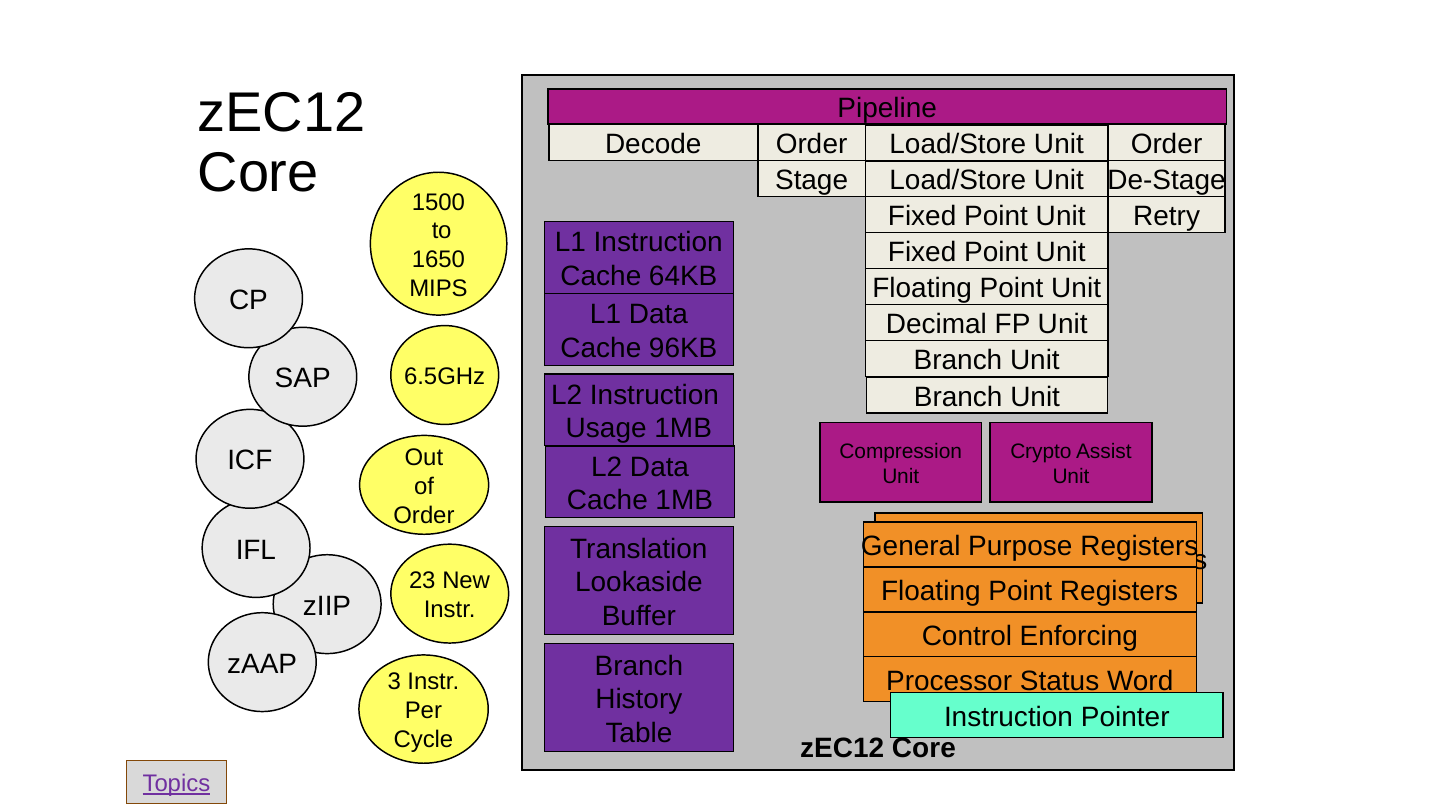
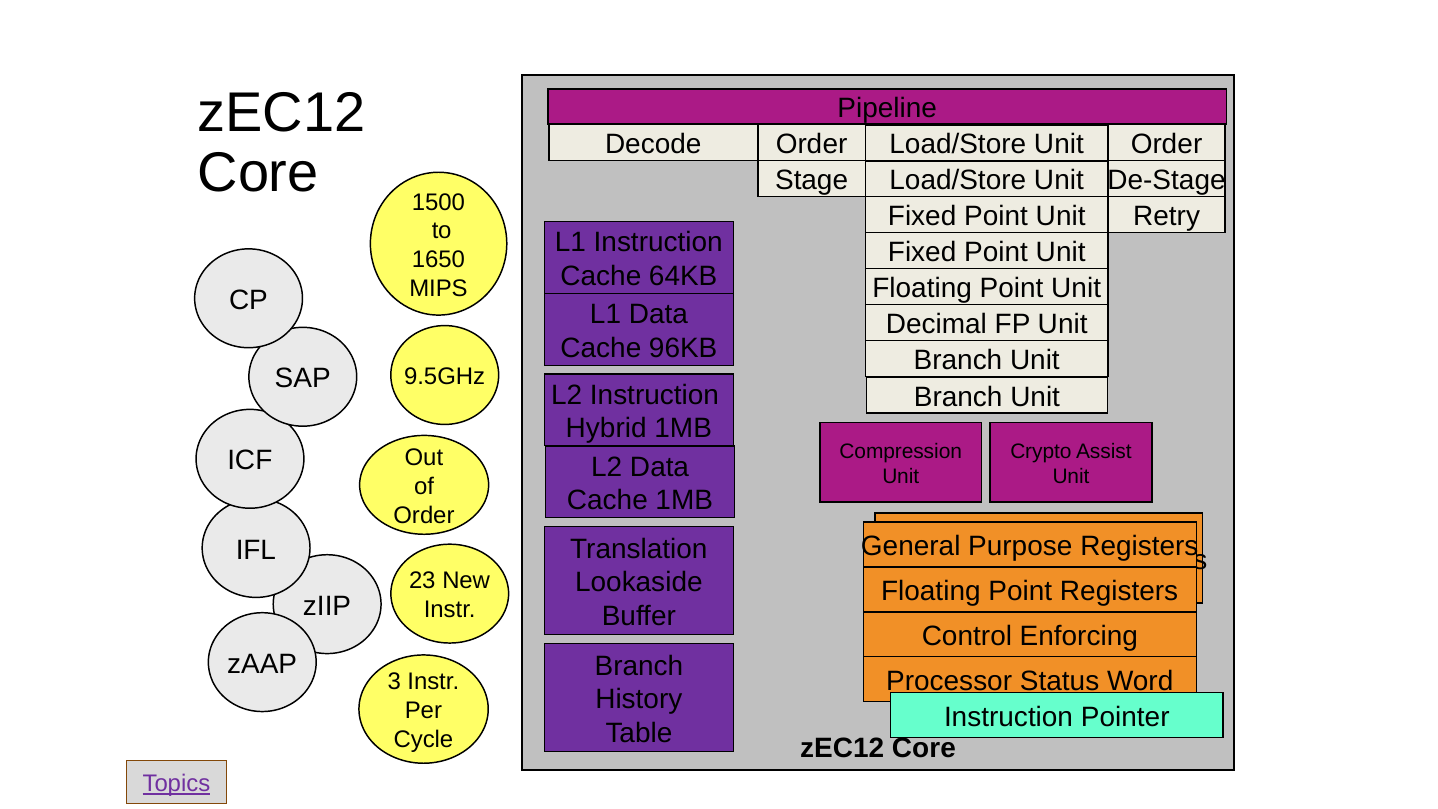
6.5GHz: 6.5GHz -> 9.5GHz (445, 377)
Usage: Usage -> Hybrid (606, 429)
